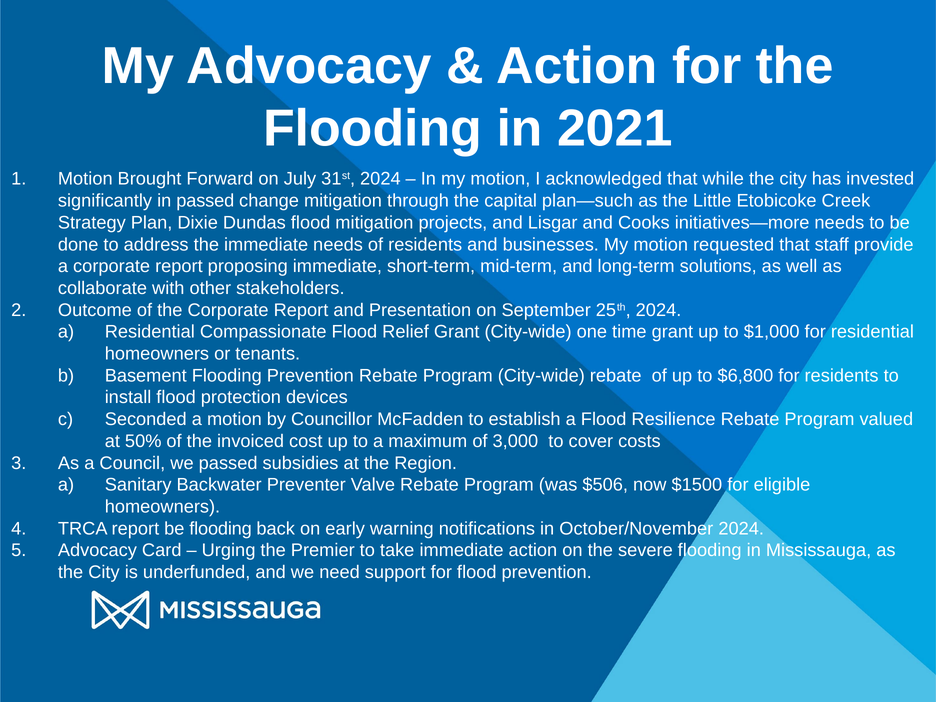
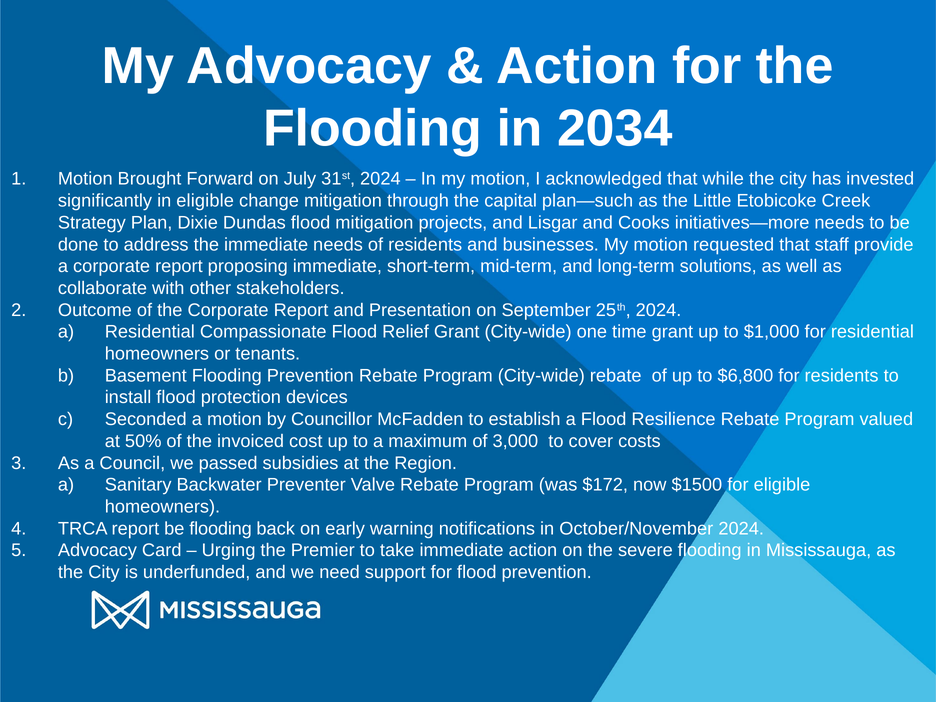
2021: 2021 -> 2034 (615, 128)
in passed: passed -> eligible (205, 201)
$506: $506 -> $172 (605, 485)
